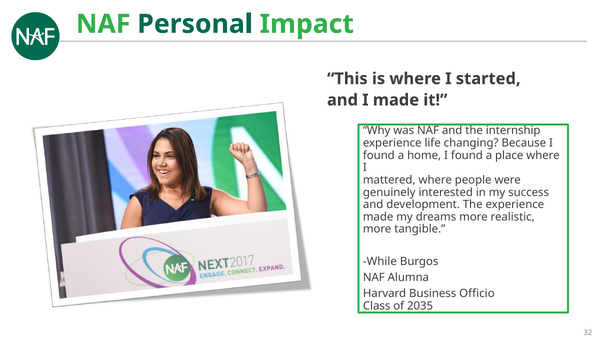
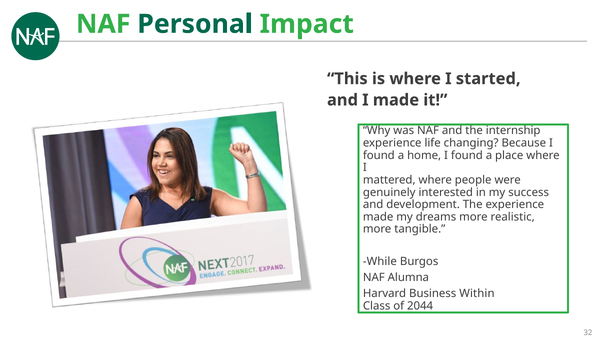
Officio: Officio -> Within (477, 294)
2035: 2035 -> 2044 (420, 306)
